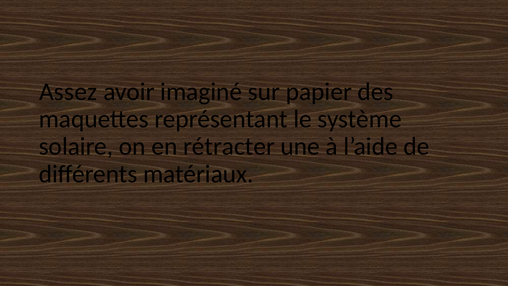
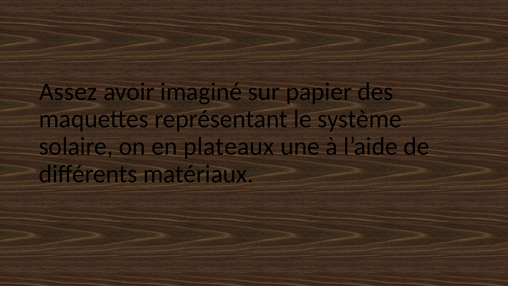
rétracter: rétracter -> plateaux (229, 146)
